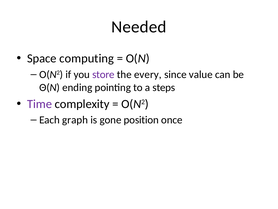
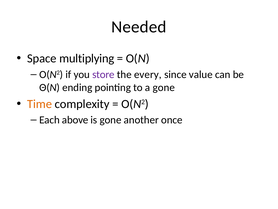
computing: computing -> multiplying (87, 58)
a steps: steps -> gone (164, 87)
Time colour: purple -> orange (40, 104)
graph: graph -> above (75, 120)
position: position -> another (141, 120)
